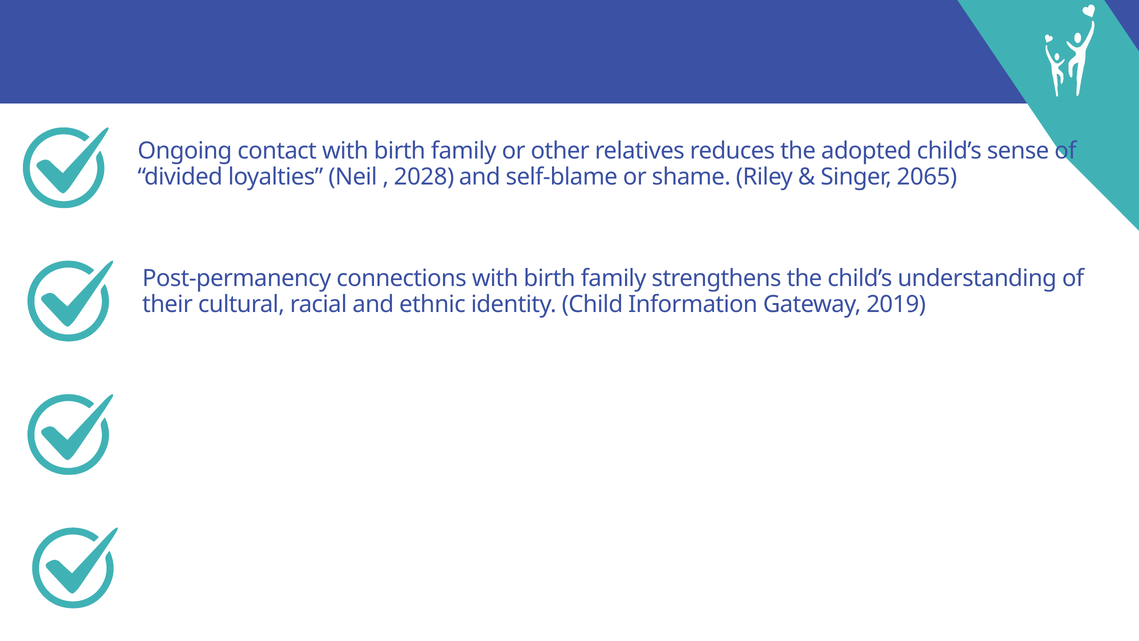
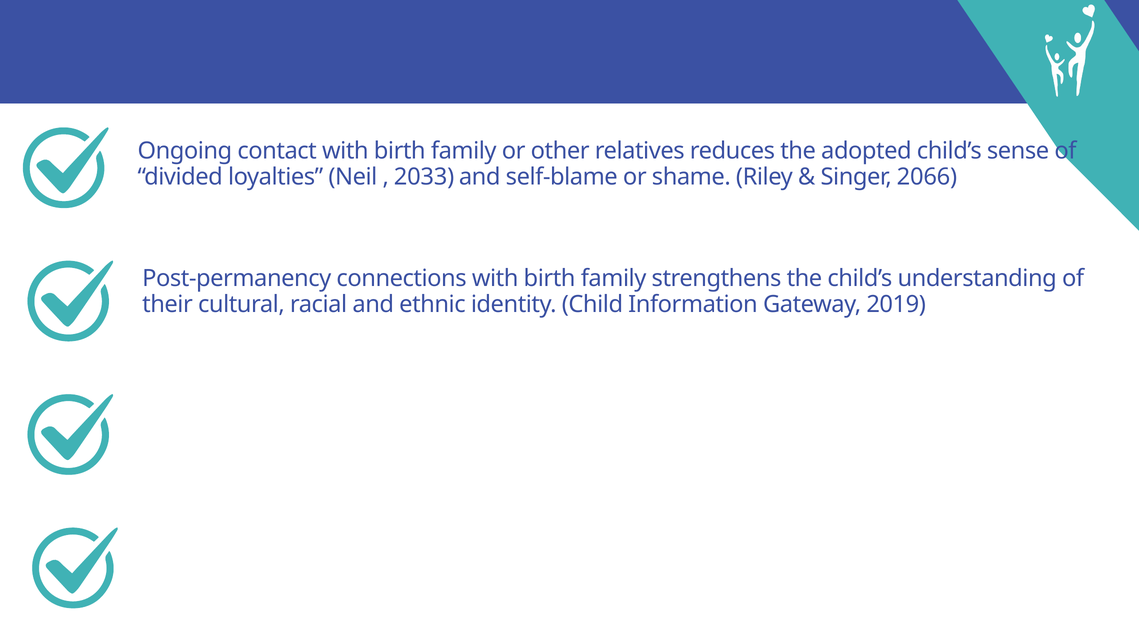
2028: 2028 -> 2033 (424, 177)
2065: 2065 -> 2066 (927, 177)
